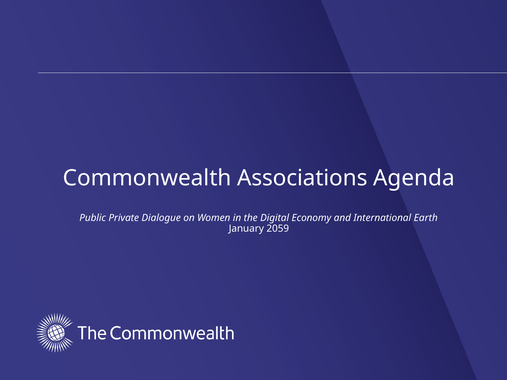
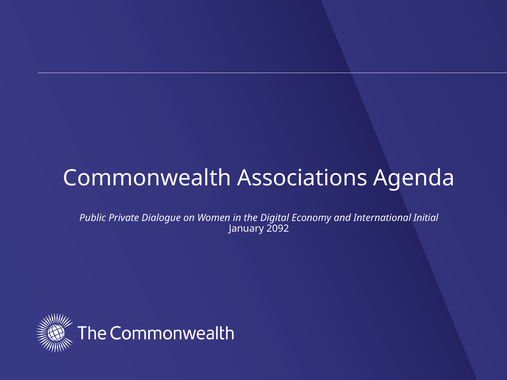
Earth: Earth -> Initial (426, 218)
2059: 2059 -> 2092 (278, 229)
